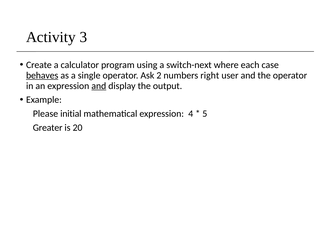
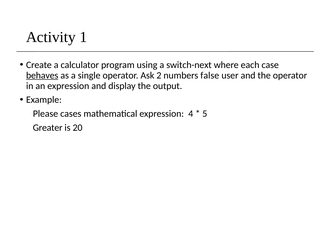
3: 3 -> 1 (83, 37)
right: right -> false (210, 75)
and underline: present -> none (99, 86)
initial: initial -> cases (71, 113)
